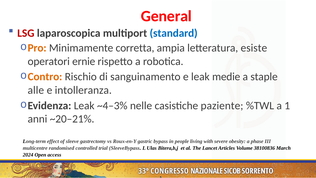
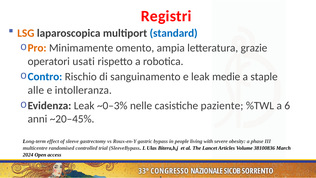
General: General -> Registri (166, 16)
LSG colour: red -> orange (26, 33)
corretta: corretta -> omento (135, 48)
esiste: esiste -> grazie (254, 48)
ernie: ernie -> usati (84, 61)
Contro colour: orange -> blue (45, 77)
~4–3%: ~4–3% -> ~0–3% (112, 105)
1: 1 -> 6 (287, 105)
~20–21%: ~20–21% -> ~20–45% (72, 119)
